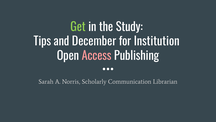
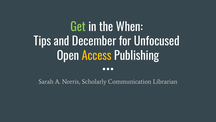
Study: Study -> When (129, 27)
Institution: Institution -> Unfocused (157, 41)
Access colour: pink -> yellow (97, 56)
